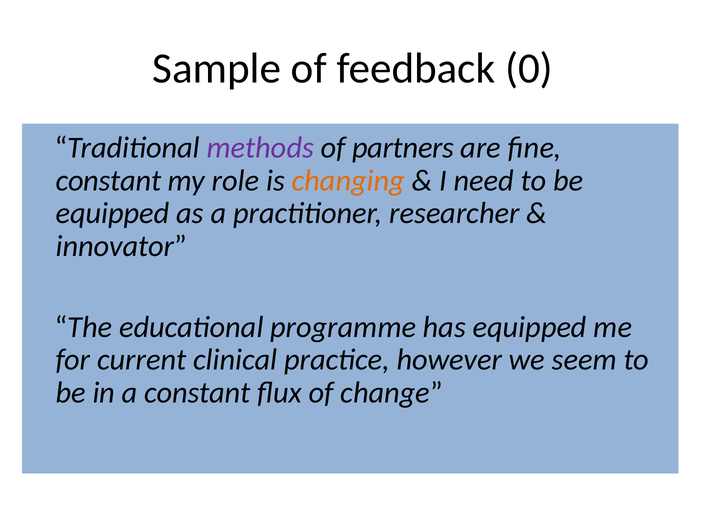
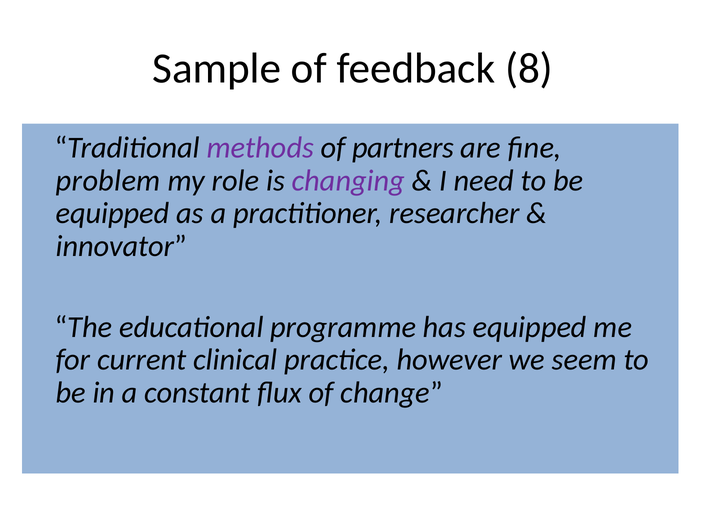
0: 0 -> 8 (529, 68)
constant: constant -> problem (108, 180)
changing colour: orange -> purple (348, 180)
